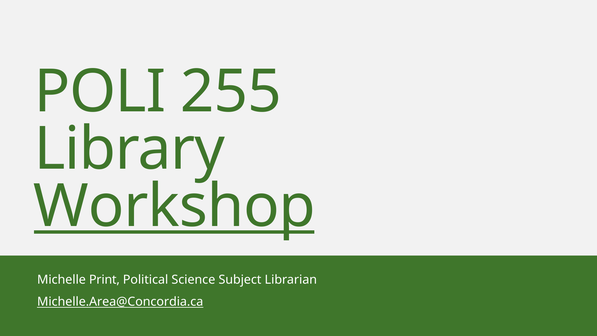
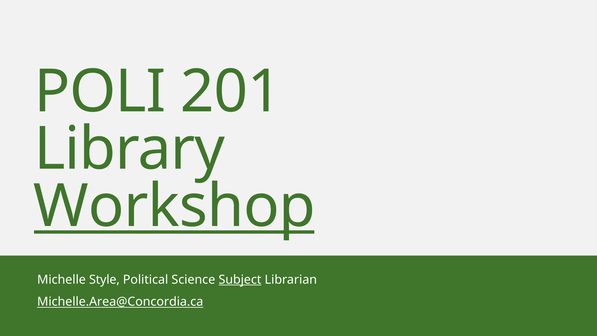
255: 255 -> 201 (231, 92)
Print: Print -> Style (104, 279)
Subject underline: none -> present (240, 279)
